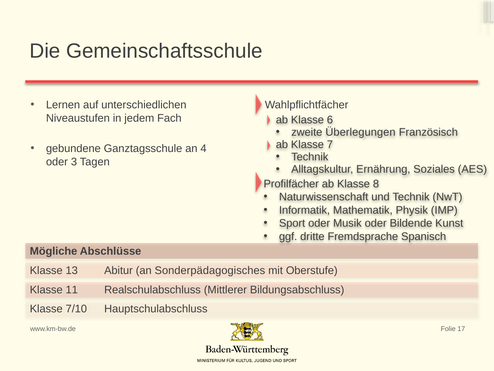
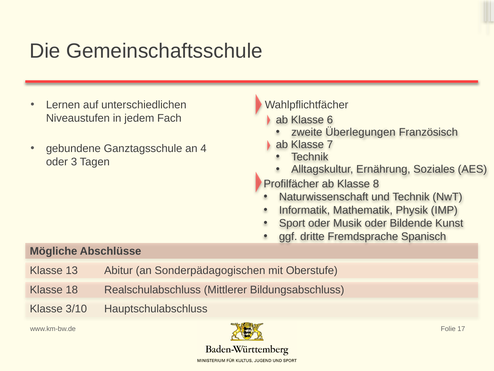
Sonderpädagogisches: Sonderpädagogisches -> Sonderpädagogischen (210, 270)
11: 11 -> 18 (72, 289)
7/10: 7/10 -> 3/10 (76, 309)
